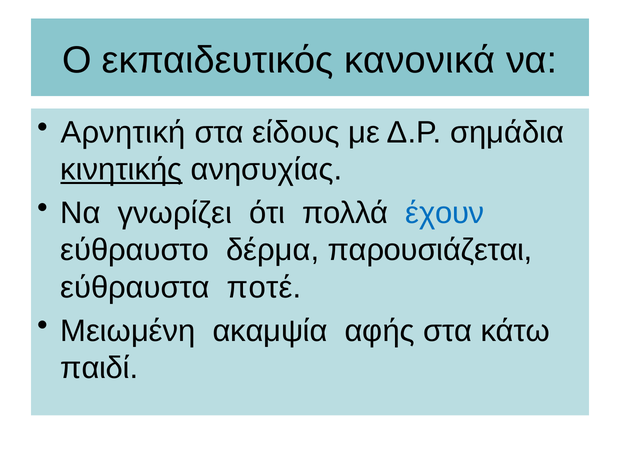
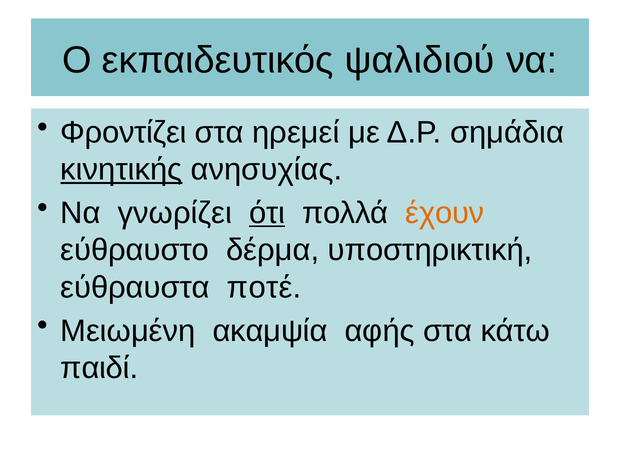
κανονικά: κανονικά -> ψαλιδιού (420, 60)
Αρνητική: Αρνητική -> Φροντίζει (123, 132)
είδους: είδους -> ηρεμεί (296, 132)
ότι underline: none -> present (267, 213)
έχουν colour: blue -> orange (445, 213)
παρουσιάζεται: παρουσιάζεται -> υποστηρικτική (430, 250)
